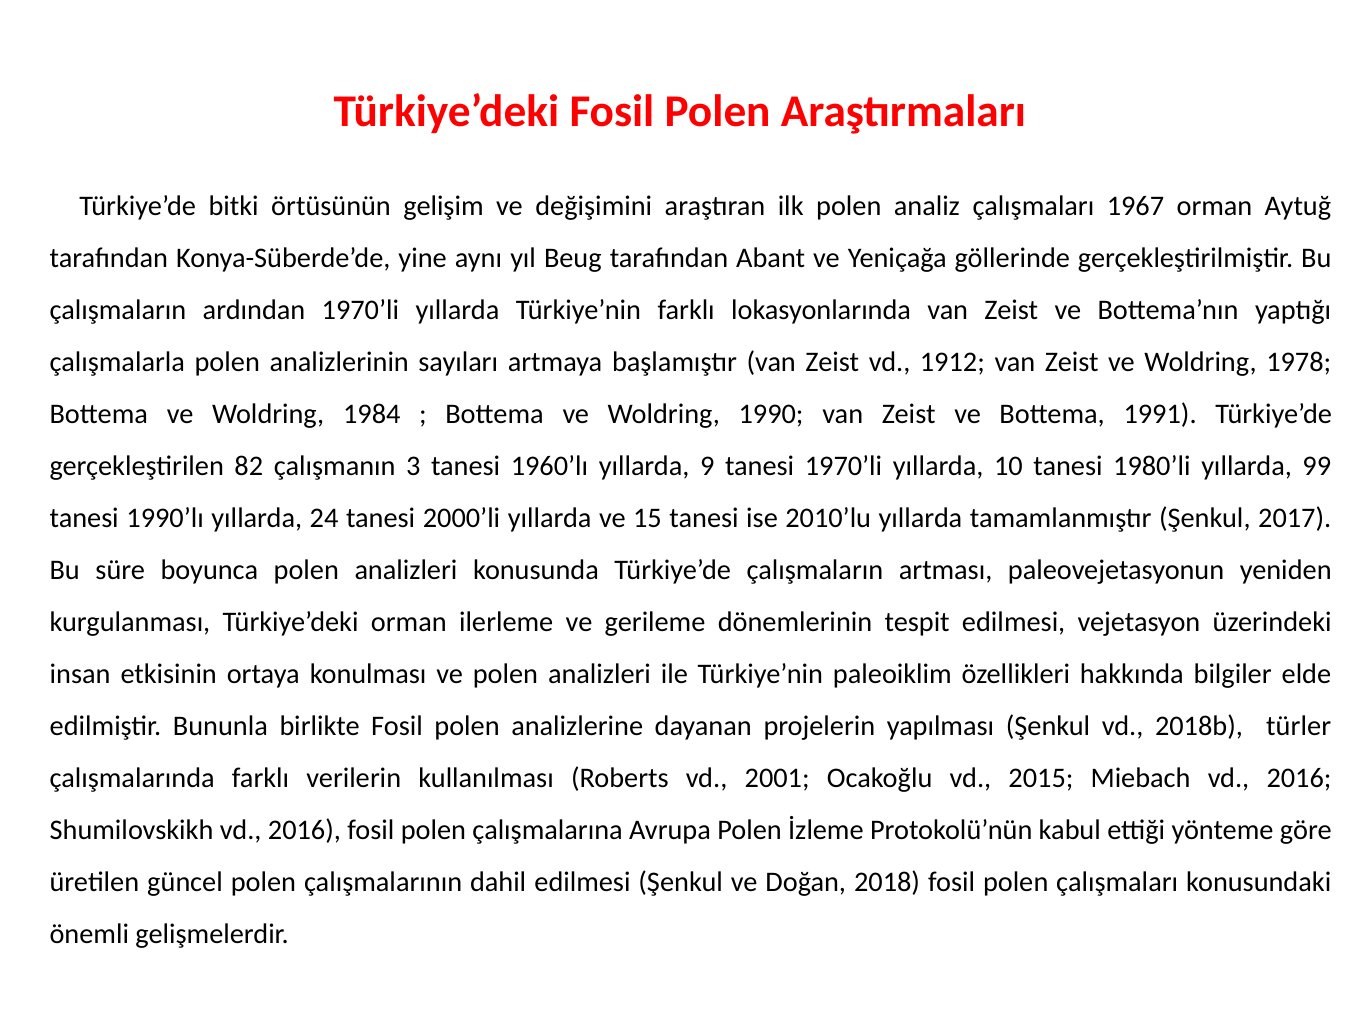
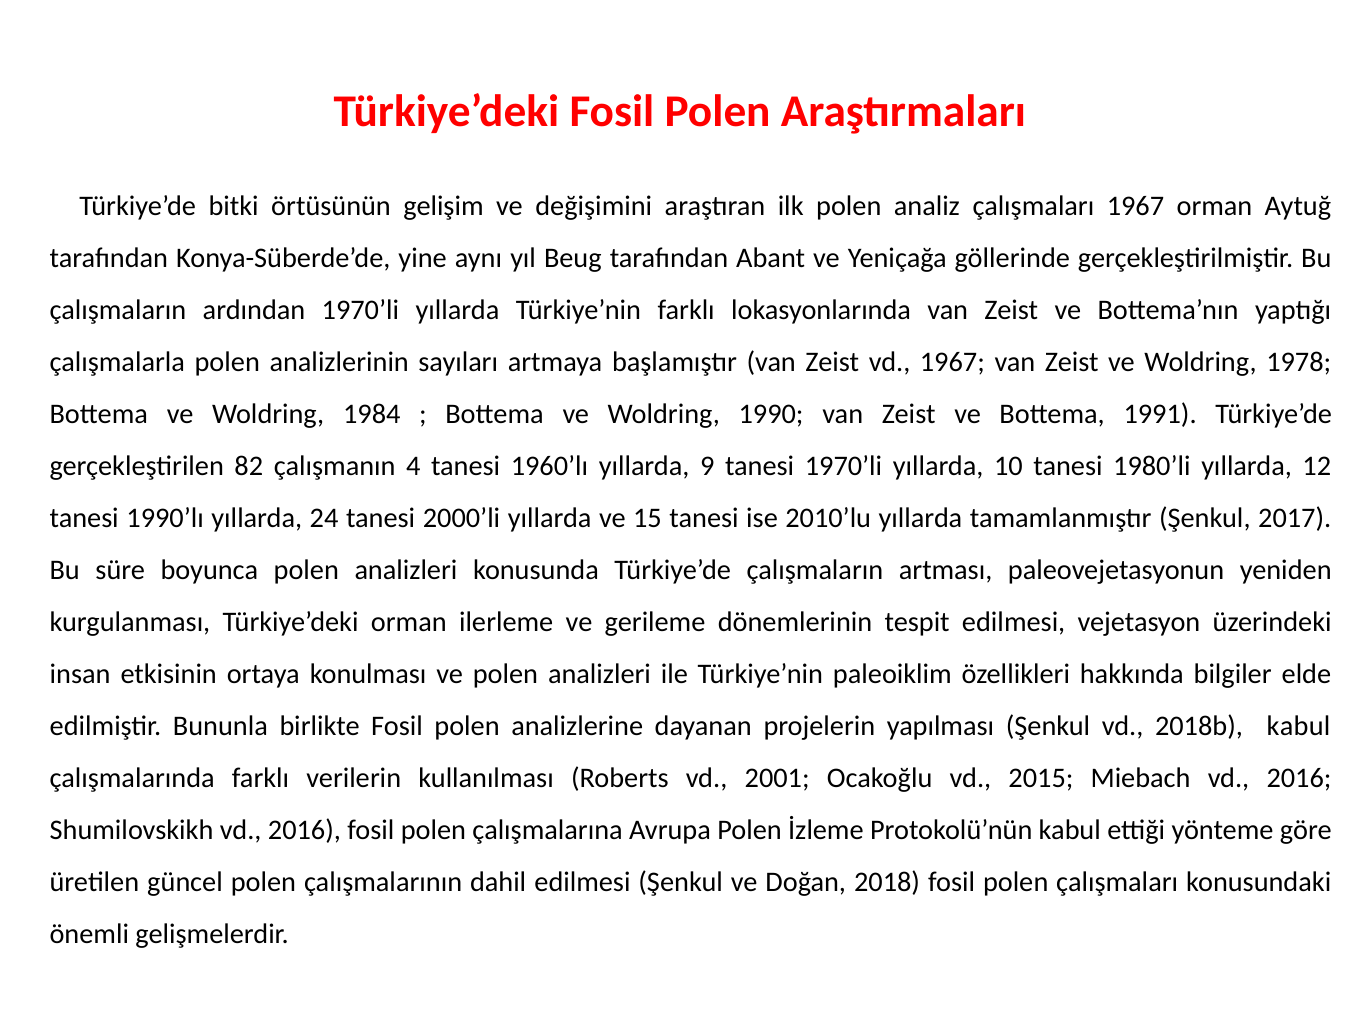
vd 1912: 1912 -> 1967 (952, 362)
3: 3 -> 4 (413, 466)
99: 99 -> 12 (1317, 466)
2018b türler: türler -> kabul (1299, 726)
